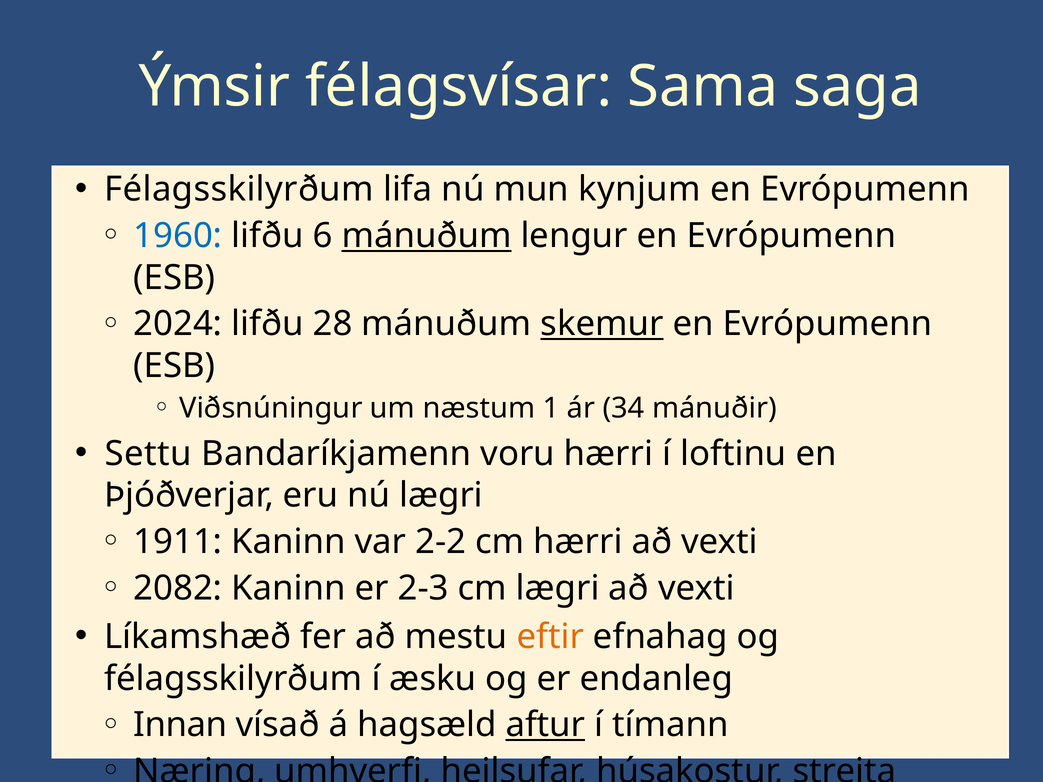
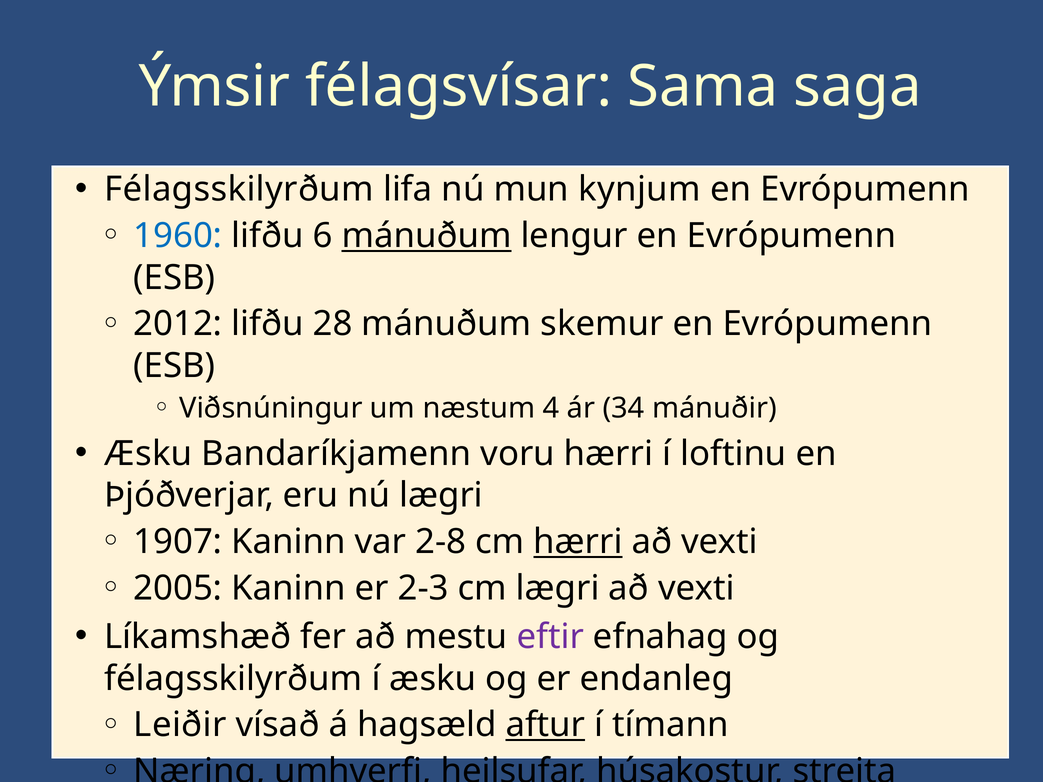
2024: 2024 -> 2012 (178, 324)
skemur underline: present -> none (602, 324)
1: 1 -> 4 (551, 408)
Settu: Settu -> Æsku (148, 454)
1911: 1911 -> 1907 (178, 542)
2-2: 2-2 -> 2-8 (441, 542)
hærri underline: none -> present (578, 542)
2082: 2082 -> 2005 (178, 588)
eftir colour: orange -> purple (550, 637)
Innan: Innan -> Leiðir (180, 725)
